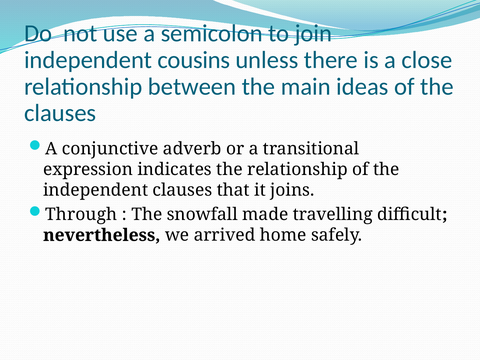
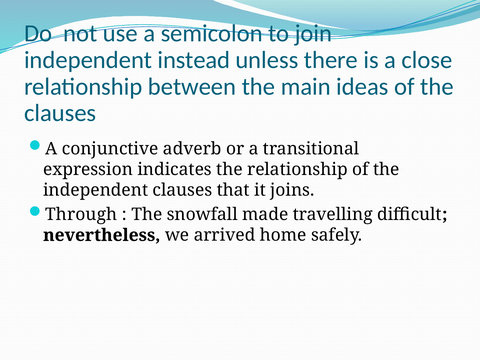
cousins: cousins -> instead (194, 60)
